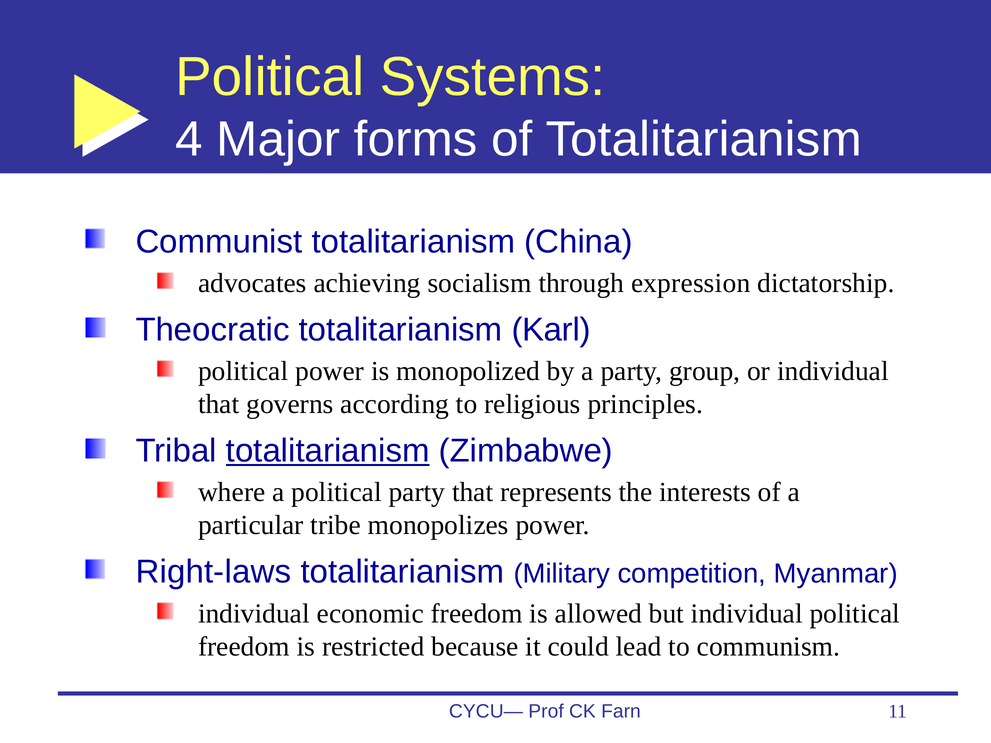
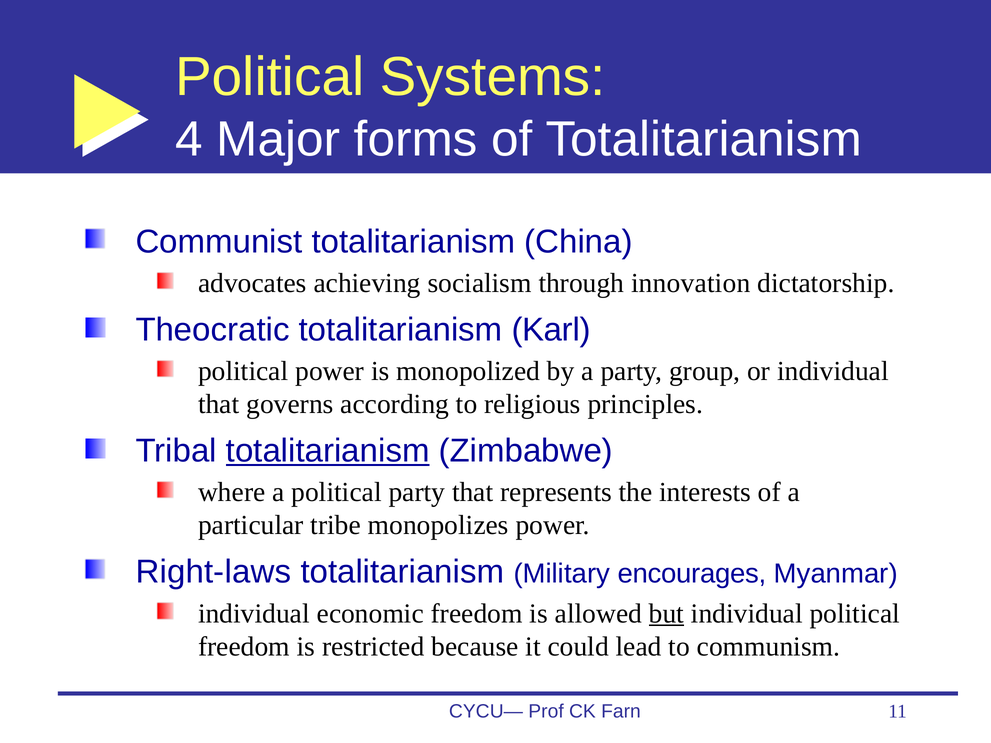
expression: expression -> innovation (691, 283)
competition: competition -> encourages (692, 574)
but underline: none -> present (666, 614)
